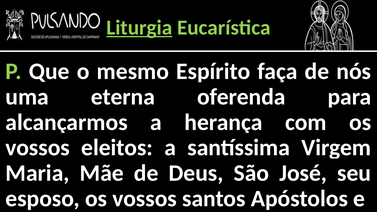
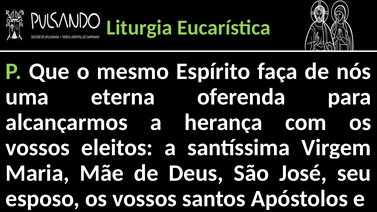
Liturgia underline: present -> none (139, 28)
